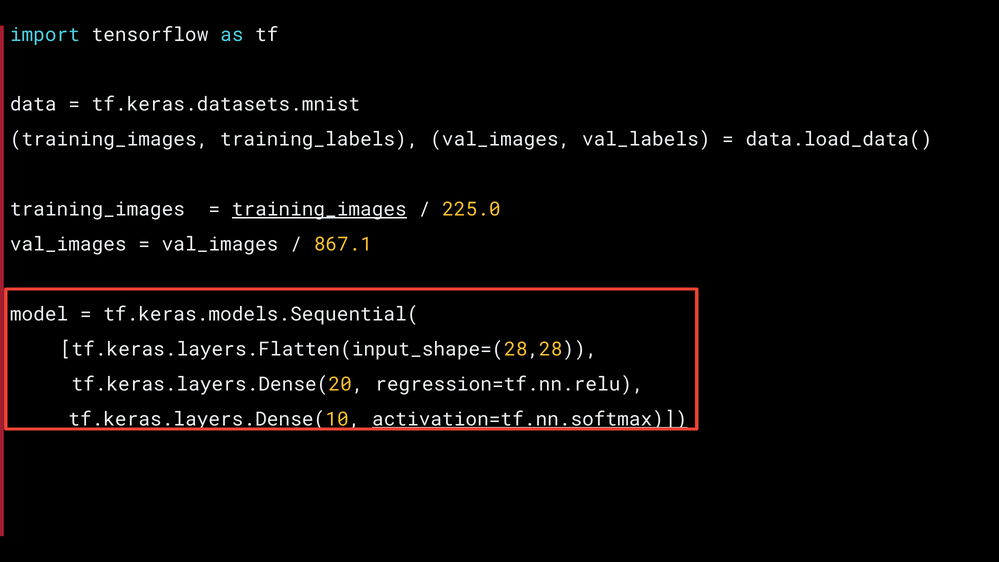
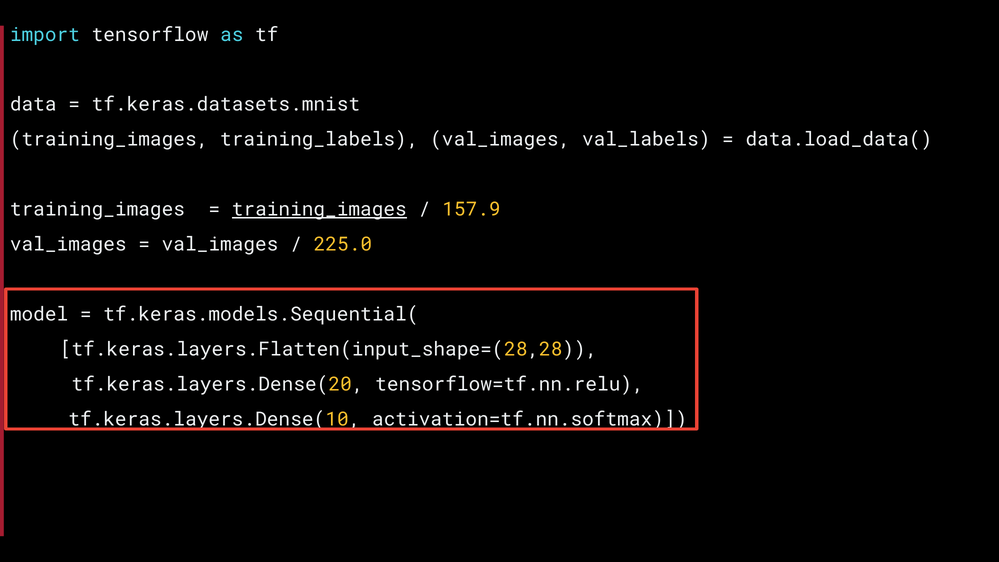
225.0: 225.0 -> 157.9 (471, 209)
867.1: 867.1 -> 225.0 (343, 244)
regression=tf.nn.relu: regression=tf.nn.relu -> tensorflow=tf.nn.relu (510, 384)
activation=tf.nn.softmax underline: present -> none (530, 419)
